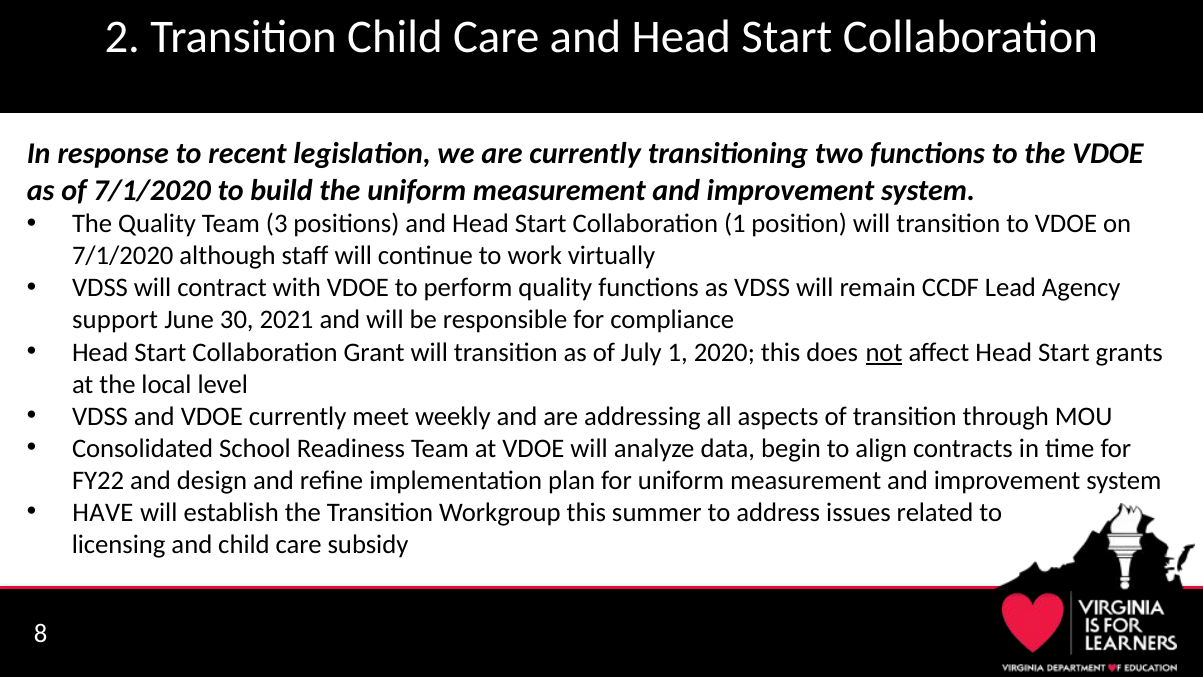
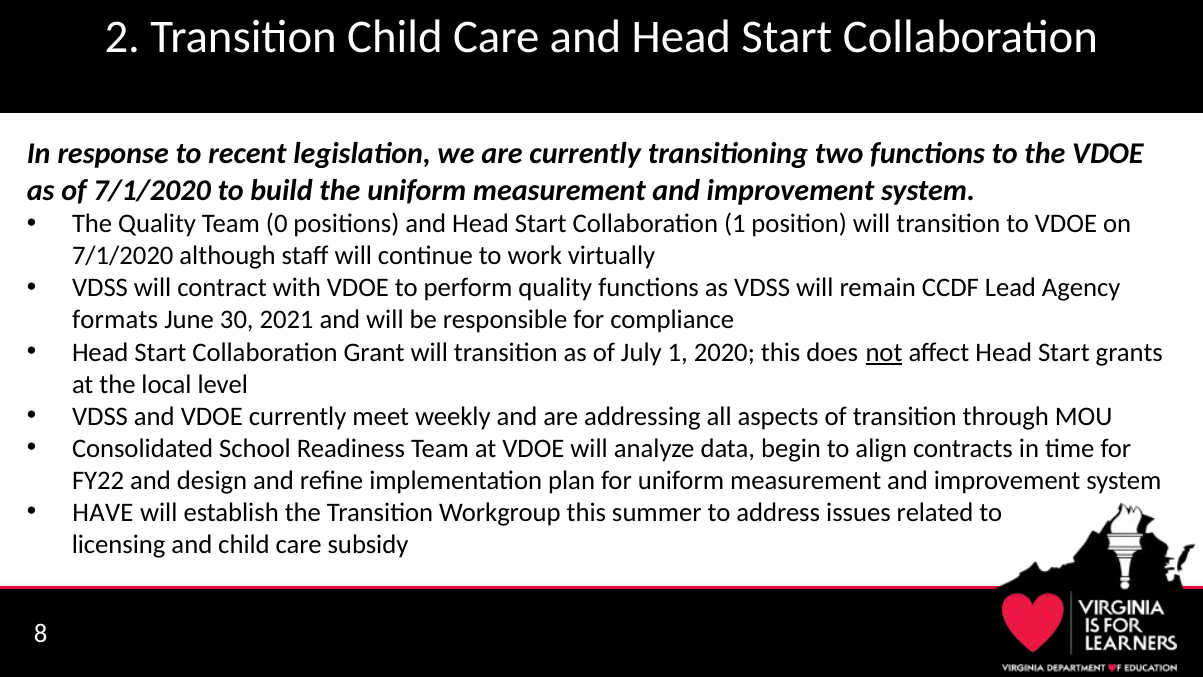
3: 3 -> 0 (277, 224)
support: support -> formats (115, 320)
